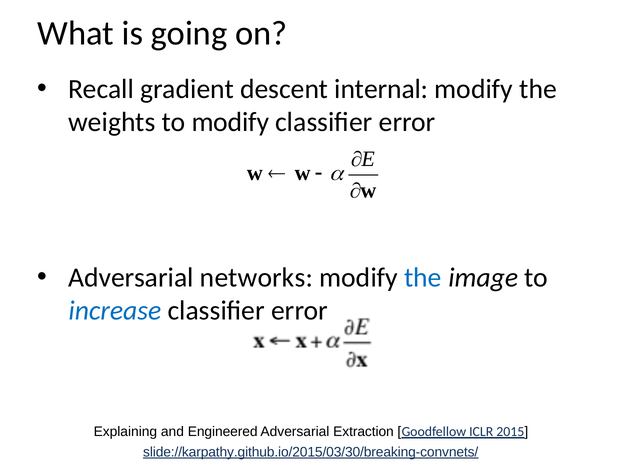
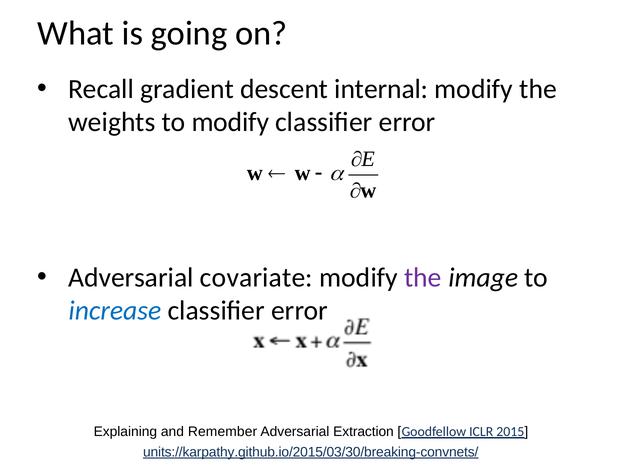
networks: networks -> covariate (256, 277)
the colour: blue -> purple (423, 277)
Engineered: Engineered -> Remember (223, 431)
slide://karpathy.github.io/2015/03/30/breaking-convnets/: slide://karpathy.github.io/2015/03/30/breaking-convnets/ -> units://karpathy.github.io/2015/03/30/breaking-convnets/ (311, 451)
